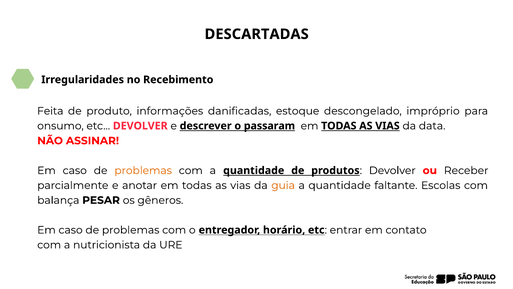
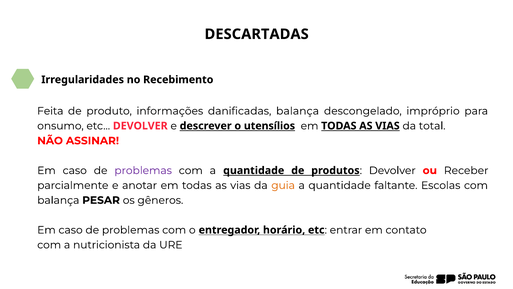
danificadas estoque: estoque -> balança (298, 111)
passaram: passaram -> utensílios (269, 126)
data: data -> total (432, 126)
problemas colour: orange -> purple (143, 170)
